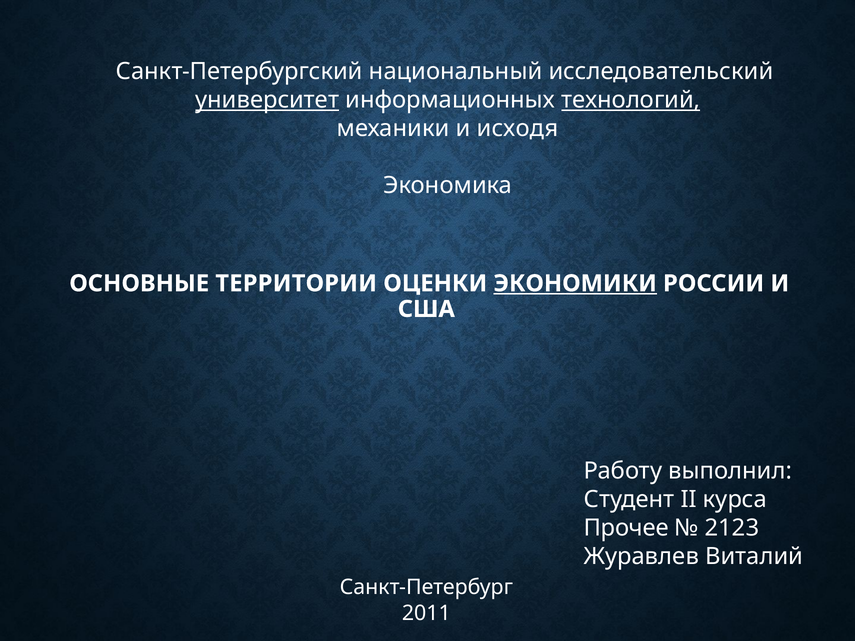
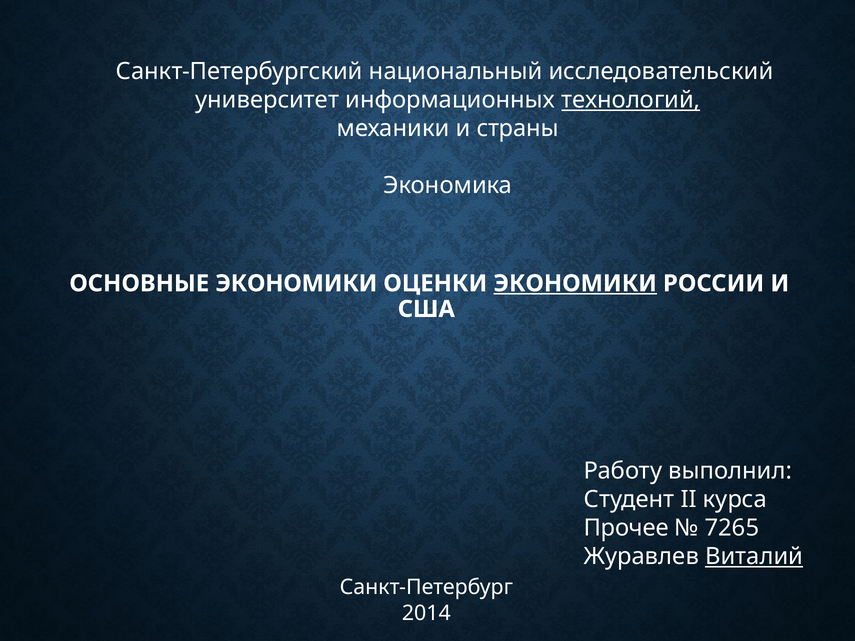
университет underline: present -> none (267, 100)
исходя: исходя -> страны (518, 128)
ОСНОВНЫЕ ТЕРРИТОРИИ: ТЕРРИТОРИИ -> ЭКОНОМИКИ (296, 284)
2123: 2123 -> 7265 (732, 528)
Виталий underline: none -> present (754, 557)
2011: 2011 -> 2014 (426, 613)
